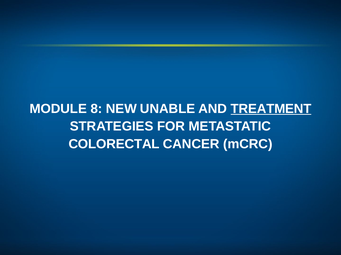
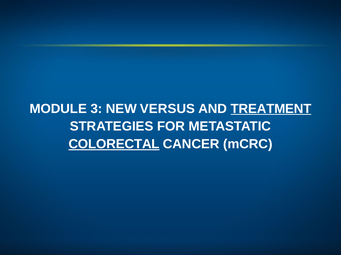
8: 8 -> 3 (96, 109)
UNABLE: UNABLE -> VERSUS (168, 109)
COLORECTAL underline: none -> present (114, 144)
